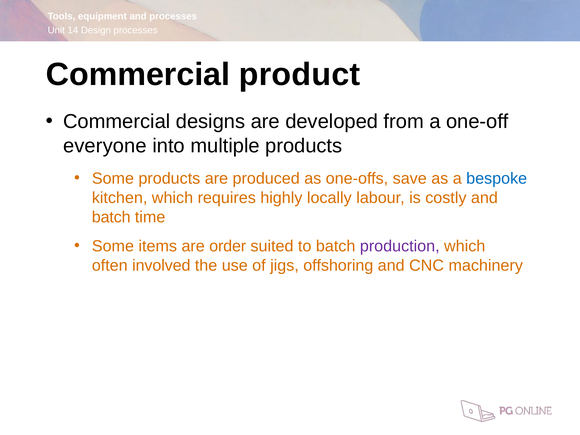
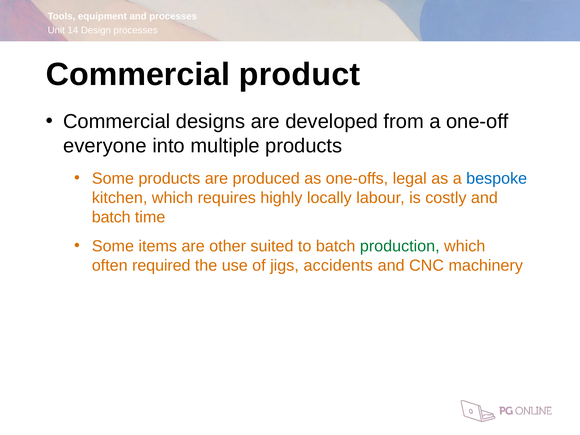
save: save -> legal (410, 178)
order: order -> other (228, 246)
production colour: purple -> green (400, 246)
involved: involved -> required (161, 266)
offshoring: offshoring -> accidents (338, 266)
